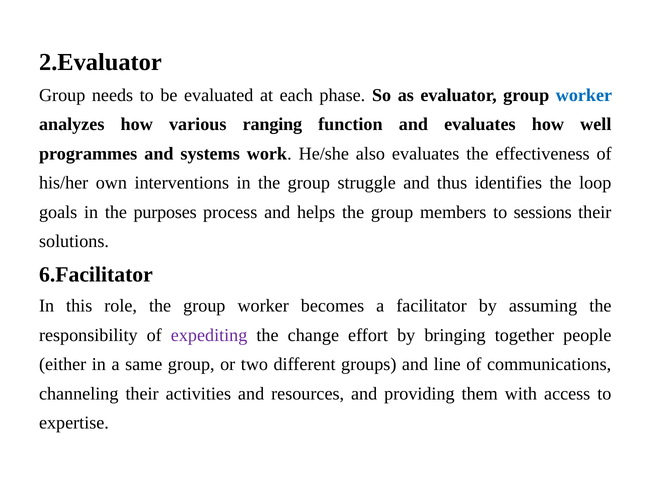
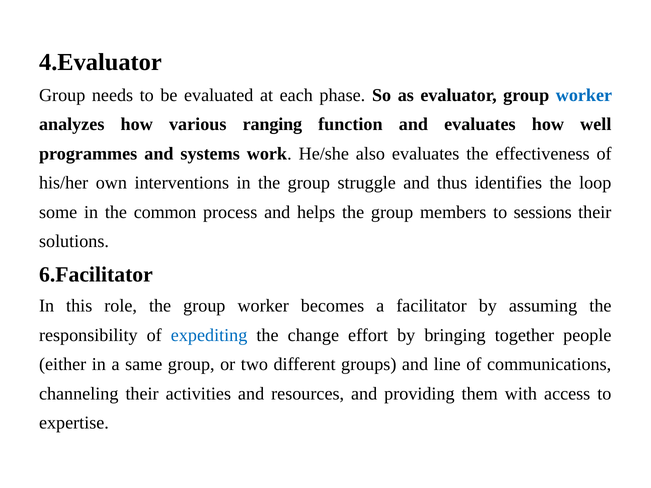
2.Evaluator: 2.Evaluator -> 4.Evaluator (100, 62)
goals: goals -> some (58, 212)
purposes: purposes -> common (165, 212)
expediting colour: purple -> blue (209, 335)
